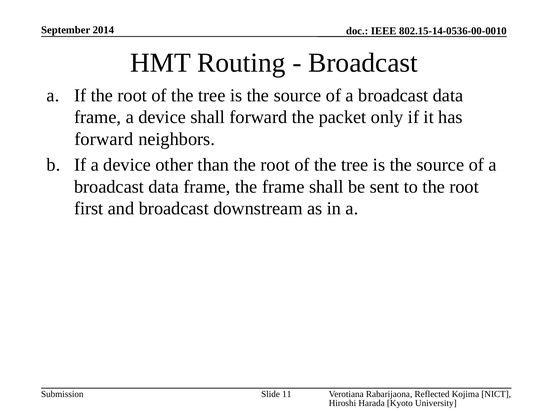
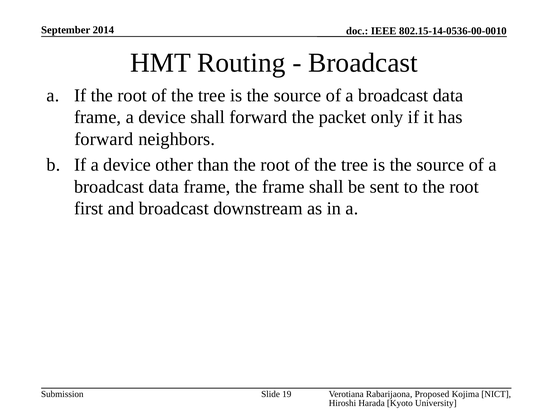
Reflected: Reflected -> Proposed (432, 394)
11: 11 -> 19 (287, 394)
